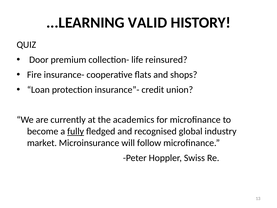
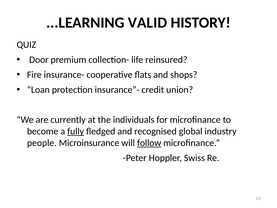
academics: academics -> individuals (134, 120)
market: market -> people (42, 143)
follow underline: none -> present (149, 143)
